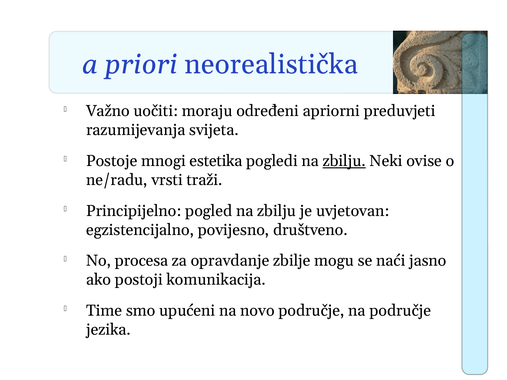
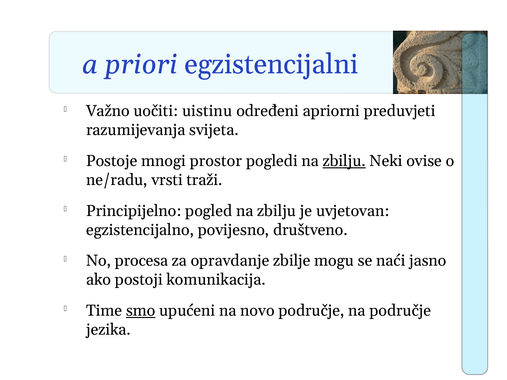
neorealistička: neorealistička -> egzistencijalni (271, 64)
moraju: moraju -> uistinu (207, 111)
estetika: estetika -> prostor (216, 161)
smo underline: none -> present (141, 311)
